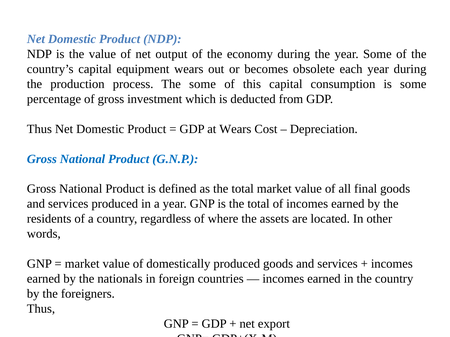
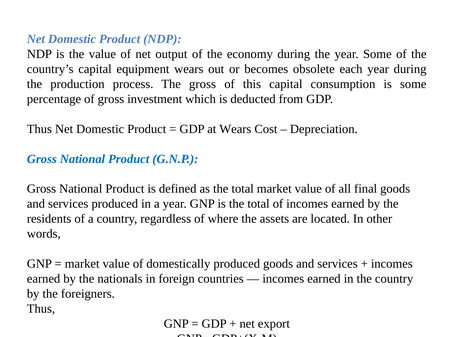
The some: some -> gross (203, 84)
